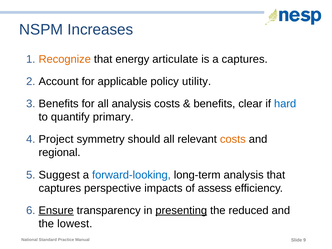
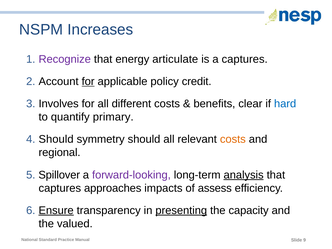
Recognize colour: orange -> purple (65, 59)
for underline: none -> present (88, 81)
utility: utility -> credit (197, 81)
Benefits: Benefits -> Involves (59, 104)
all analysis: analysis -> different (131, 104)
Project: Project -> Should (56, 139)
Suggest: Suggest -> Spillover (59, 175)
forward-looking colour: blue -> purple (131, 175)
analysis underline: none -> present (244, 175)
perspective: perspective -> approaches (113, 188)
reduced: reduced -> capacity (249, 210)
lowest: lowest -> valued (75, 224)
